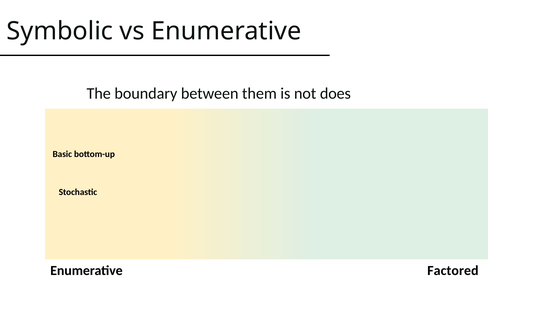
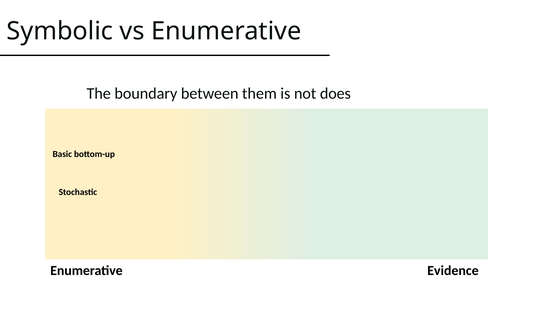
Factored: Factored -> Evidence (453, 270)
